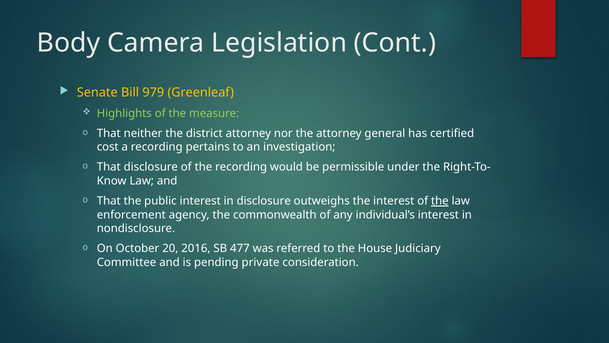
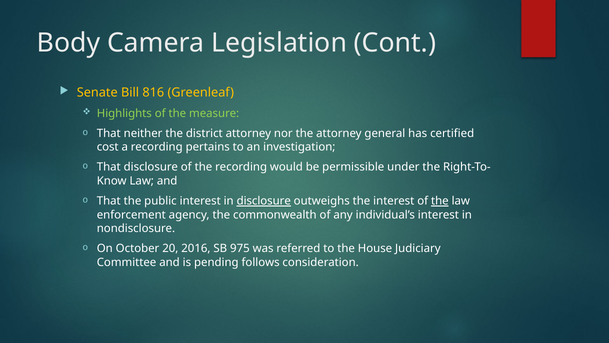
979: 979 -> 816 (153, 92)
disclosure underline: none -> present (264, 201)
477: 477 -> 975 (240, 248)
private: private -> follows (261, 262)
